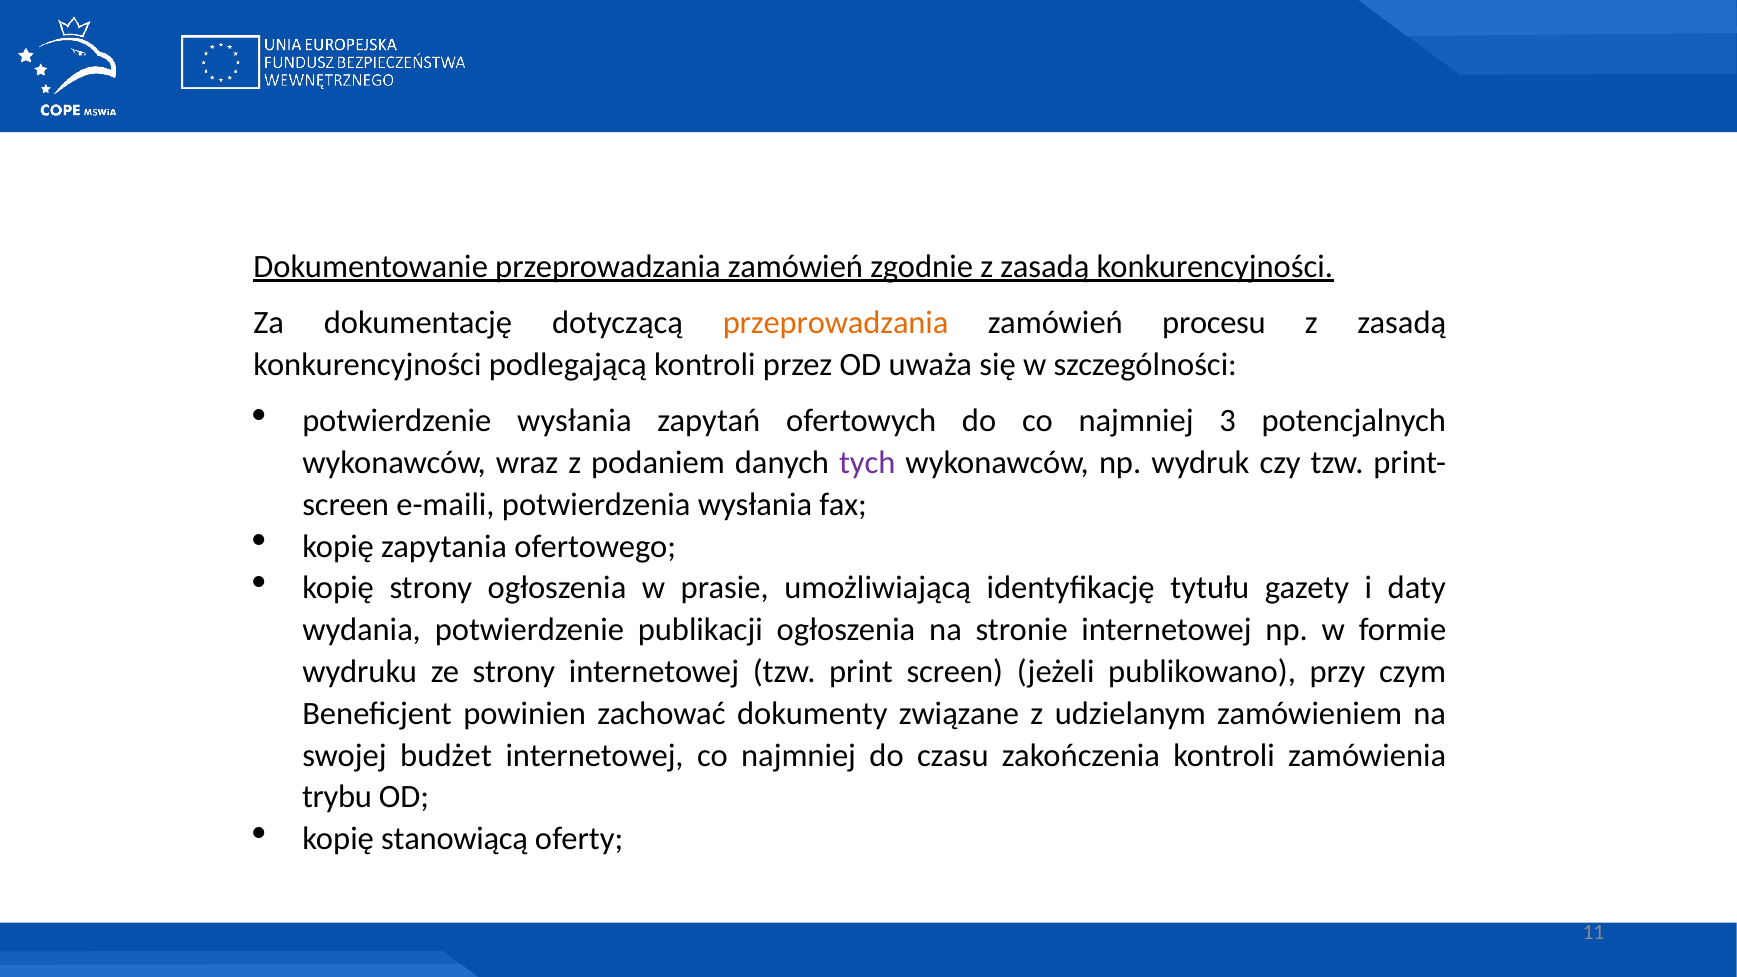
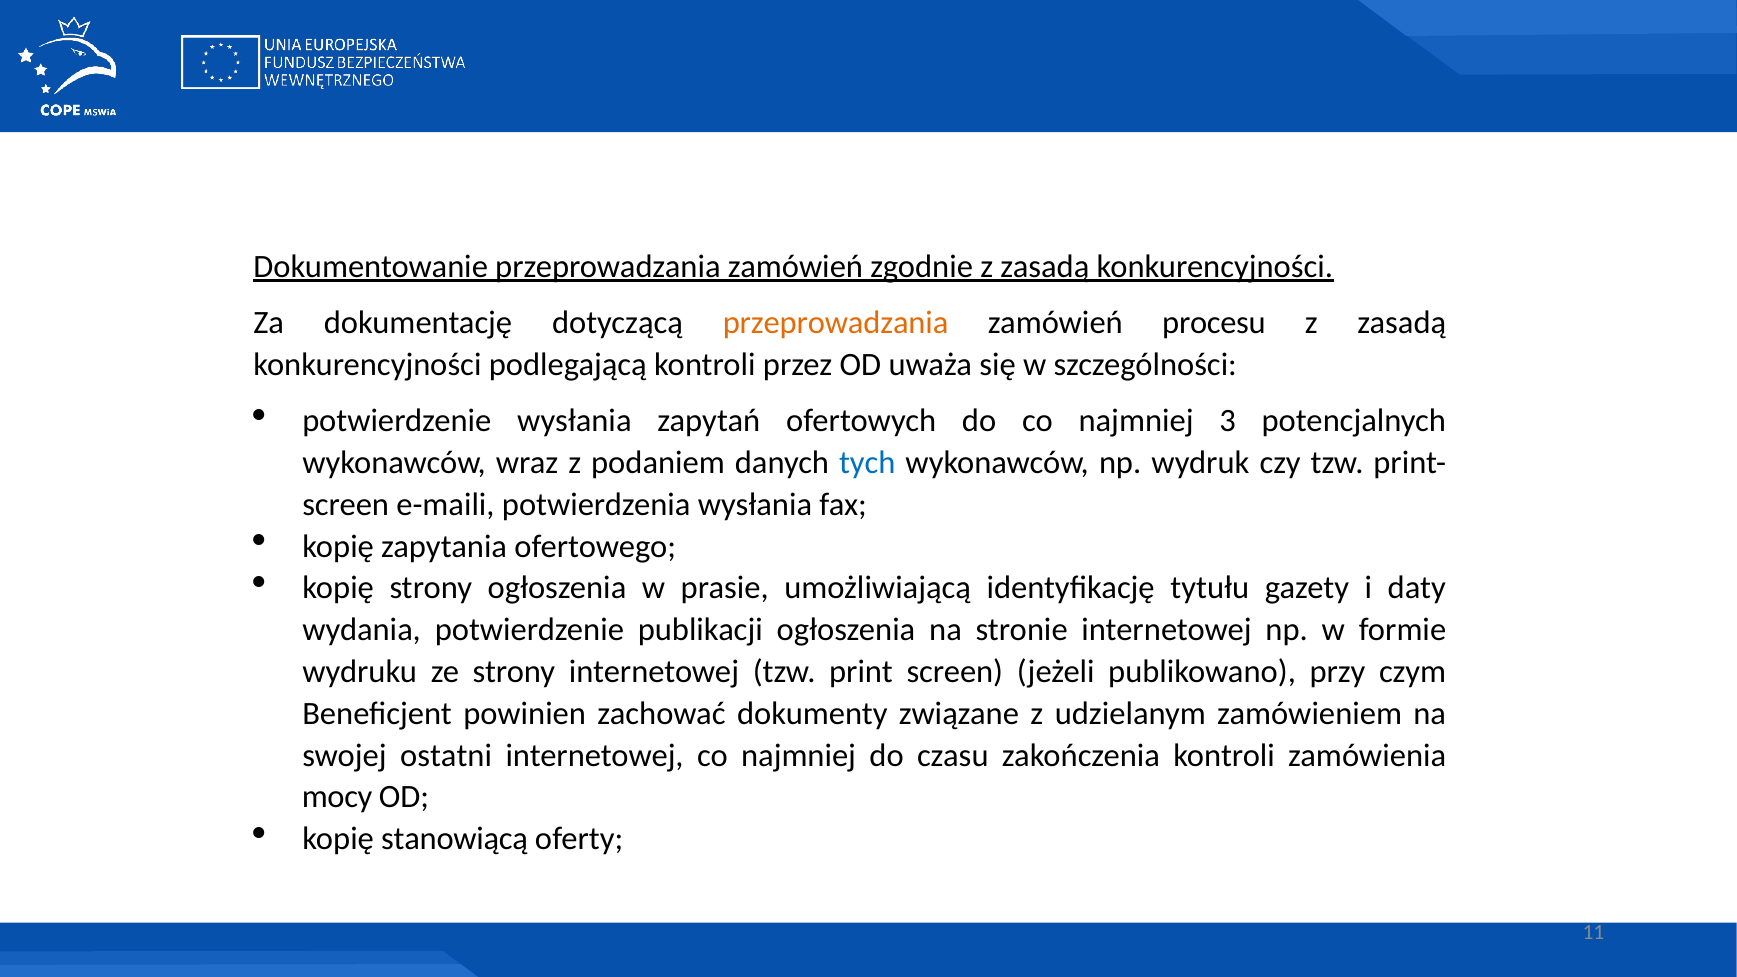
tych colour: purple -> blue (867, 463)
budżet: budżet -> ostatni (446, 755)
trybu: trybu -> mocy (337, 797)
